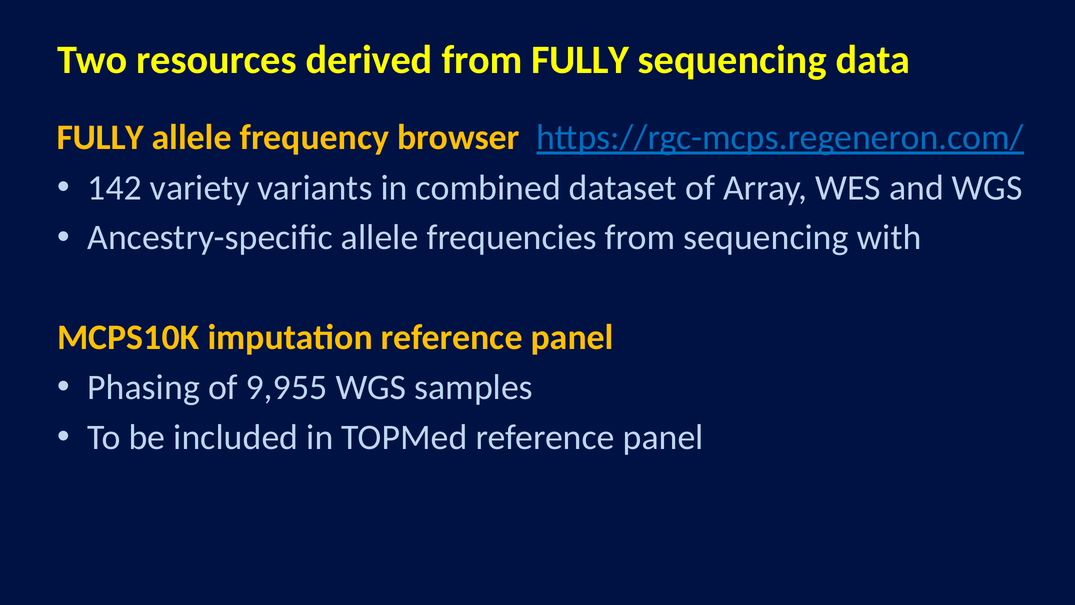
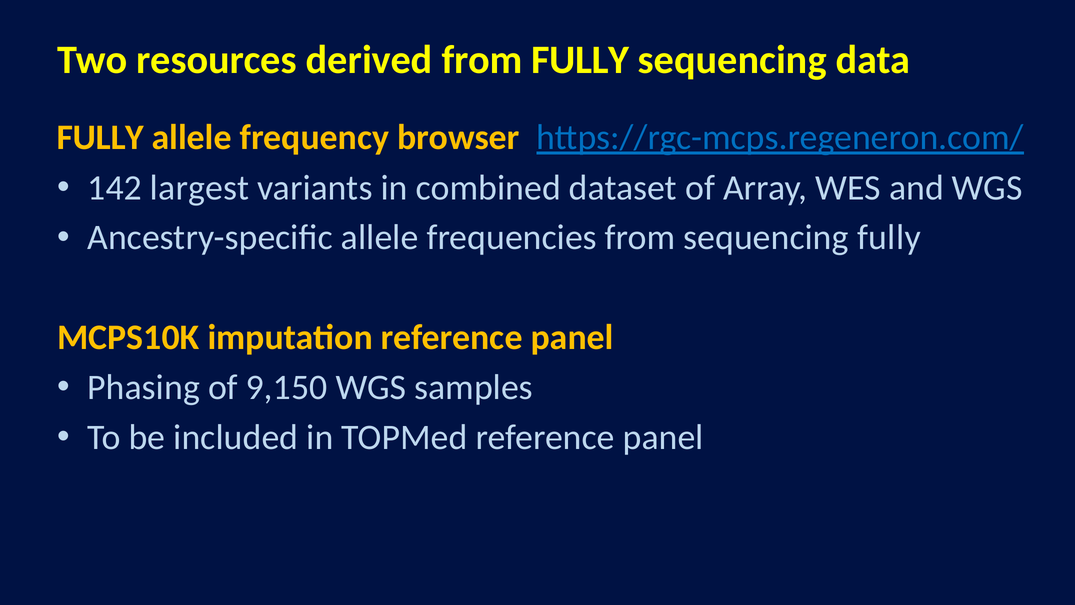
variety: variety -> largest (200, 188)
sequencing with: with -> fully (889, 238)
9,955: 9,955 -> 9,150 (287, 387)
